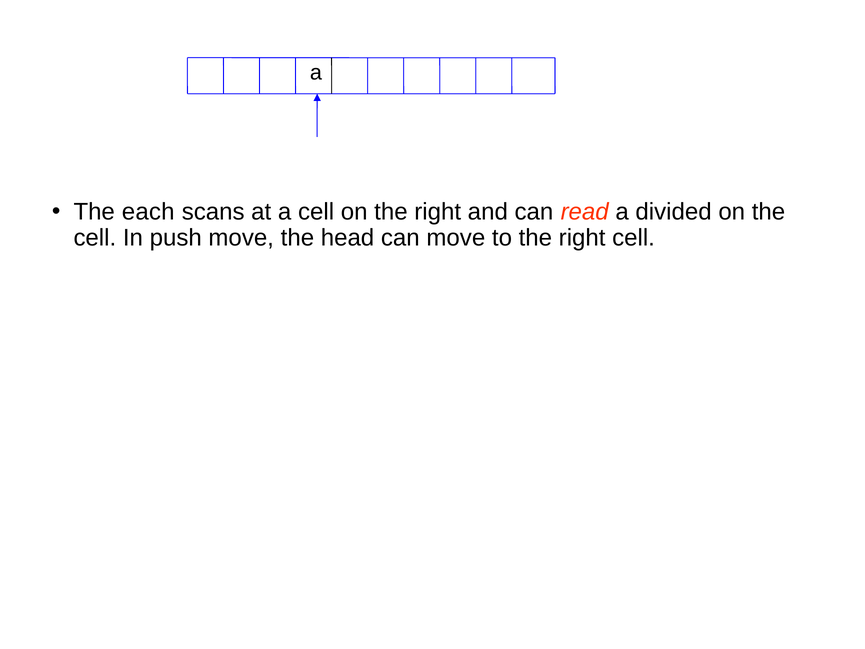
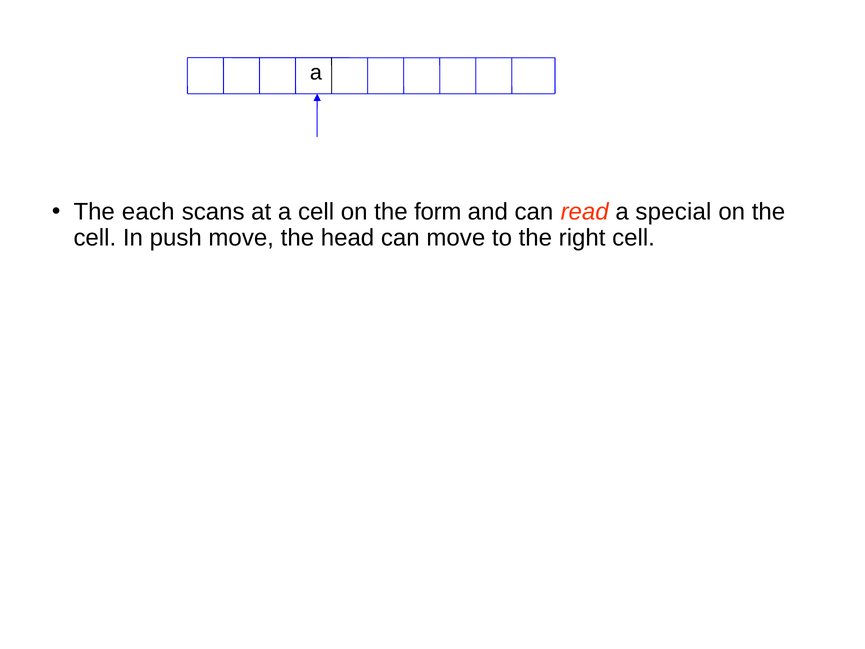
on the right: right -> form (438, 212)
divided: divided -> special (673, 212)
